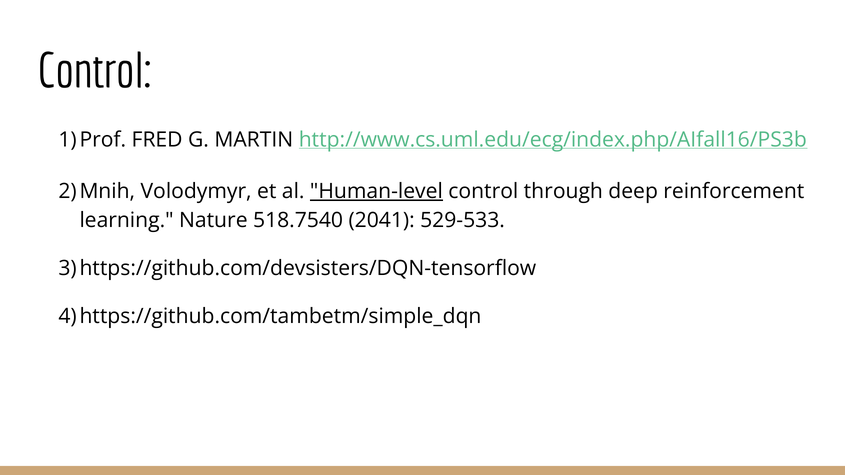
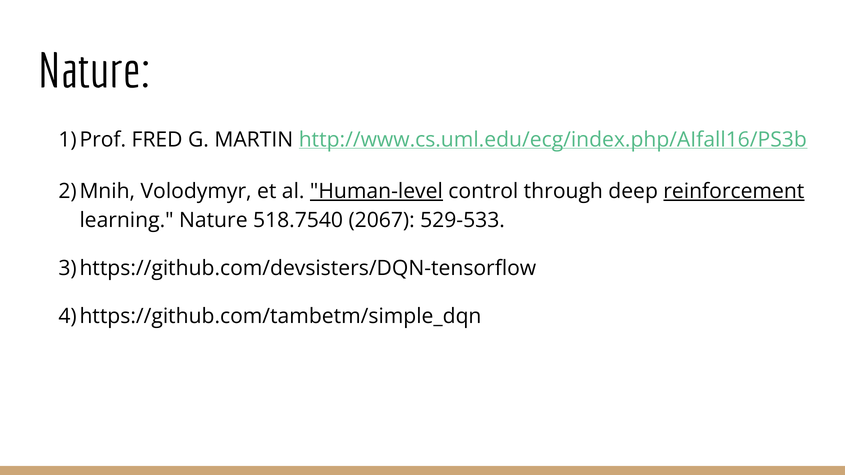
Control: Control -> Nature (94, 71)
reinforcement underline: none -> present (734, 191)
2041: 2041 -> 2067 (382, 221)
